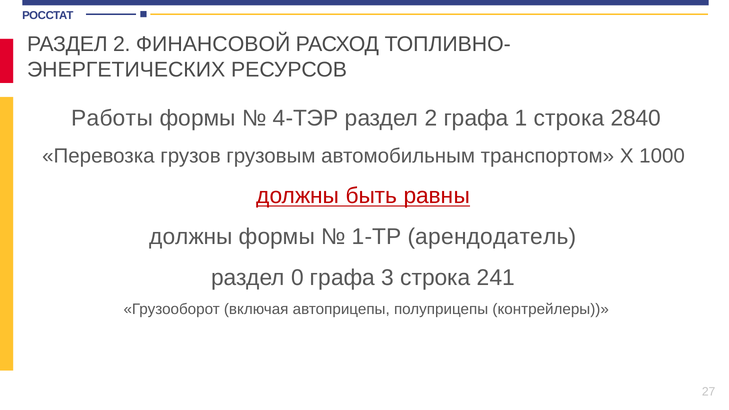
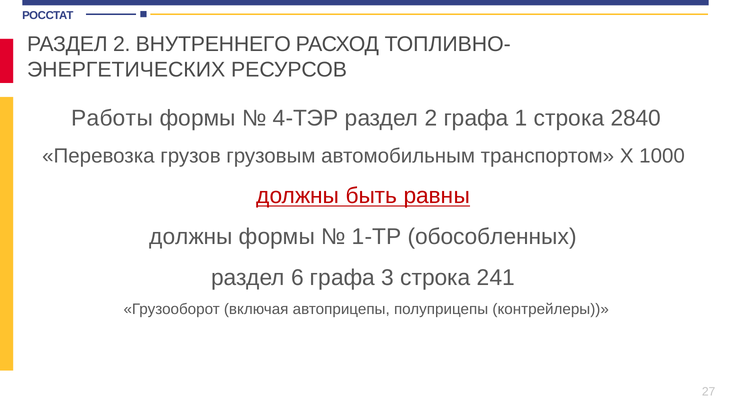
ФИНАНСОВОЙ: ФИНАНСОВОЙ -> ВНУТРЕННЕГО (213, 44)
арендодатель: арендодатель -> обособленных (492, 237)
0: 0 -> 6 (297, 278)
